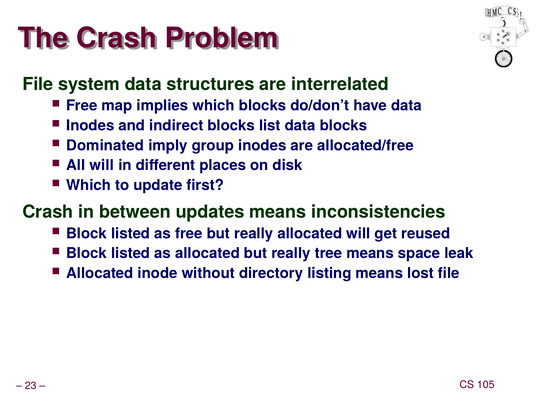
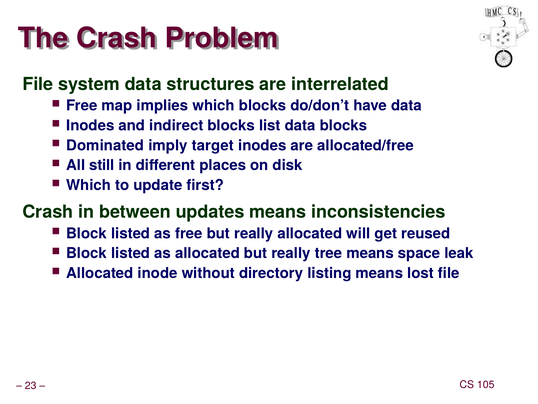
group: group -> target (213, 145)
All will: will -> still (102, 165)
